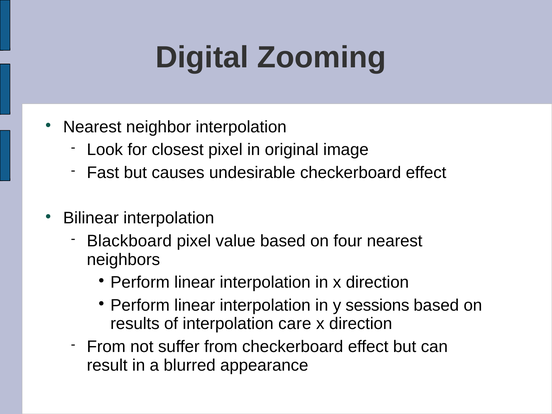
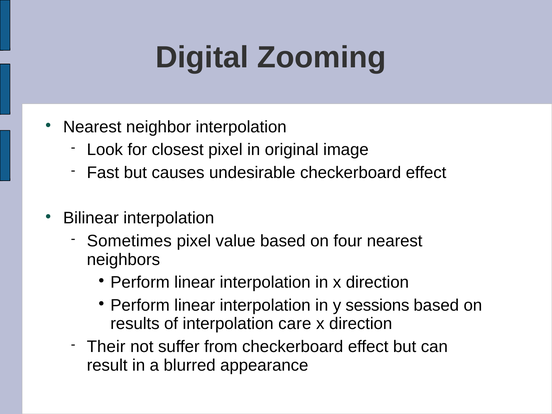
Blackboard: Blackboard -> Sometimes (129, 241)
From: From -> Their (106, 347)
